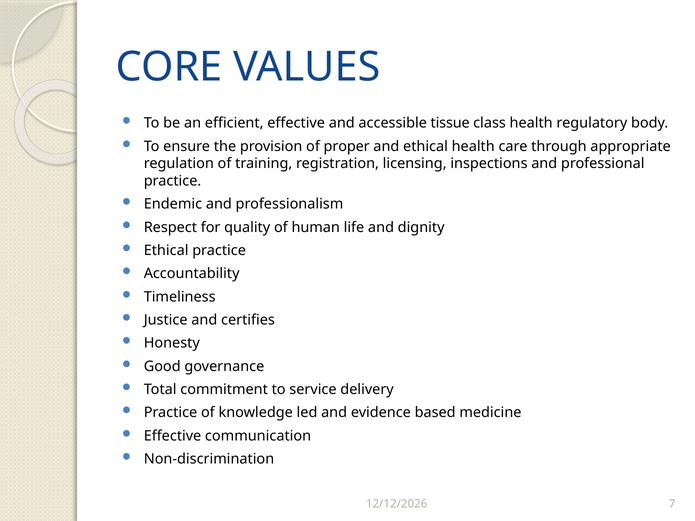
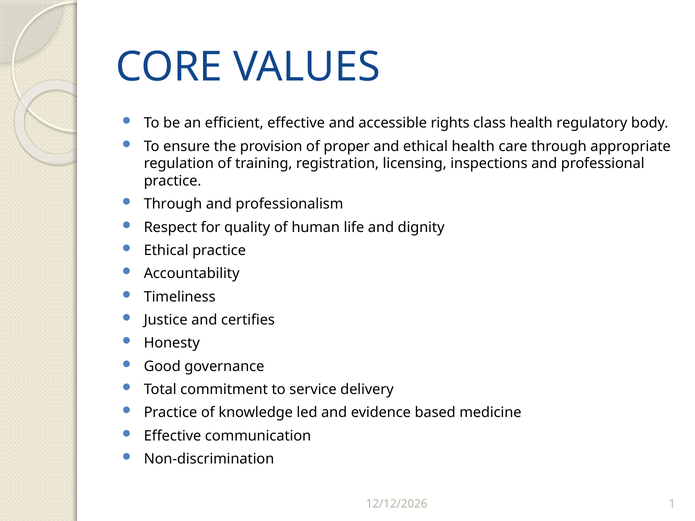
tissue: tissue -> rights (450, 123)
Endemic: Endemic -> Through (173, 204)
7: 7 -> 1 (672, 504)
